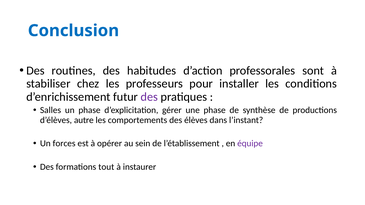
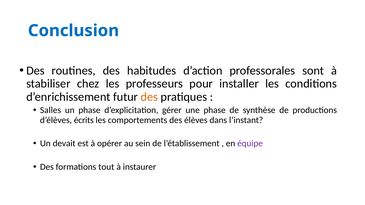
des colour: purple -> orange (149, 97)
autre: autre -> écrits (84, 120)
forces: forces -> devait (64, 144)
